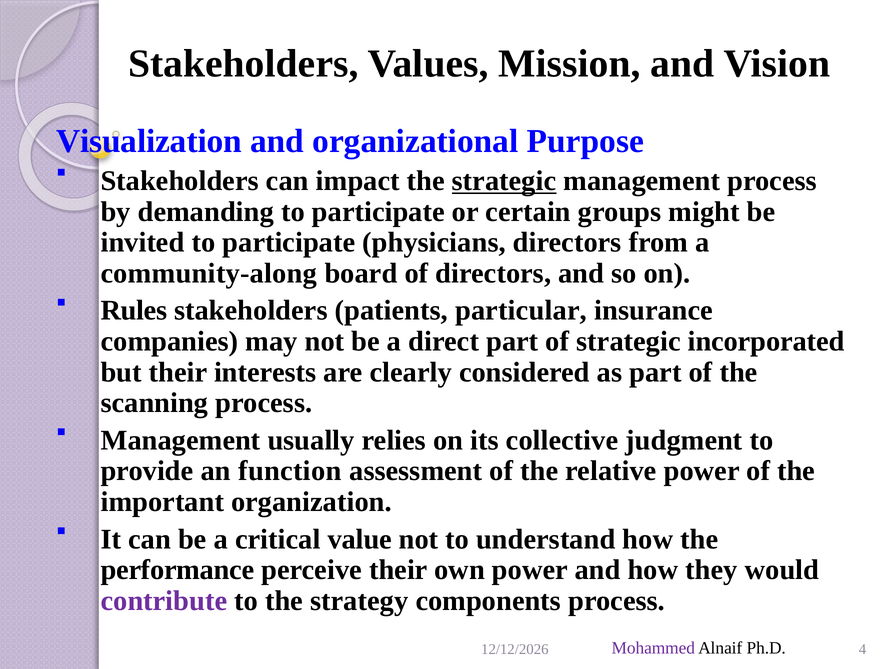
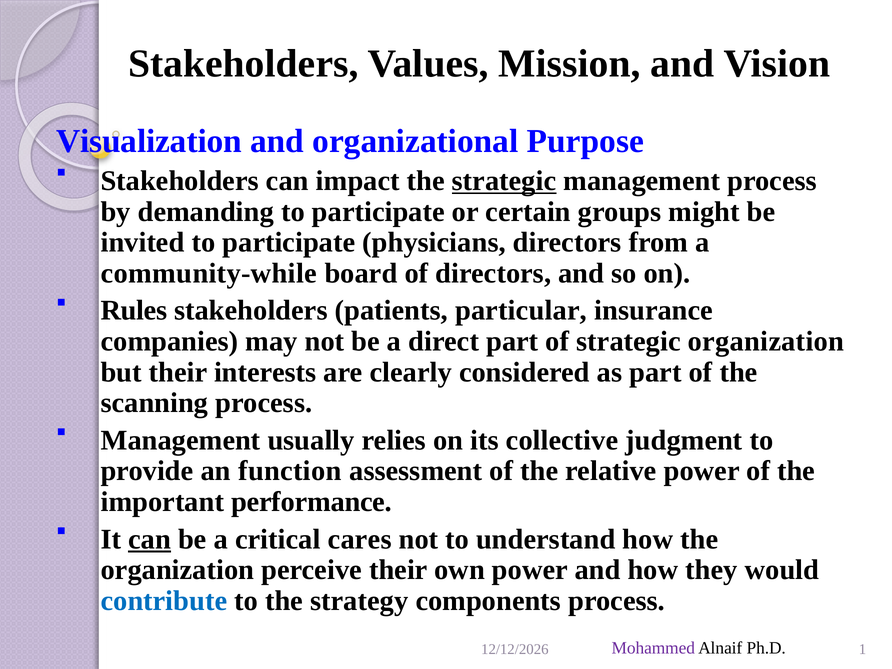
community-along: community-along -> community-while (209, 273)
strategic incorporated: incorporated -> organization (766, 341)
organization: organization -> performance (312, 502)
can underline: none -> present (150, 539)
value: value -> cares (360, 539)
performance: performance -> organization (177, 570)
contribute colour: purple -> blue (164, 601)
4: 4 -> 1 (863, 649)
